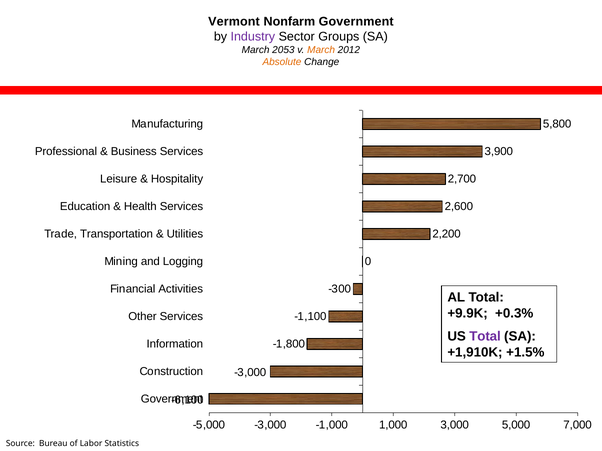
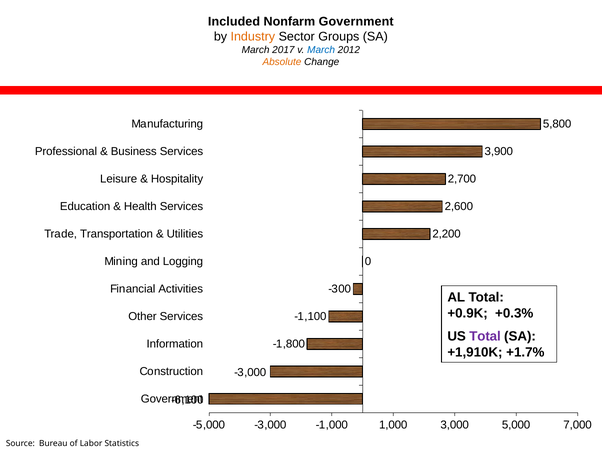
Vermont: Vermont -> Included (234, 21)
Industry colour: purple -> orange (253, 36)
2053: 2053 -> 2017 (283, 50)
March colour: orange -> blue (321, 50)
+9.9K: +9.9K -> +0.9K (468, 314)
+1.5%: +1.5% -> +1.7% (525, 353)
